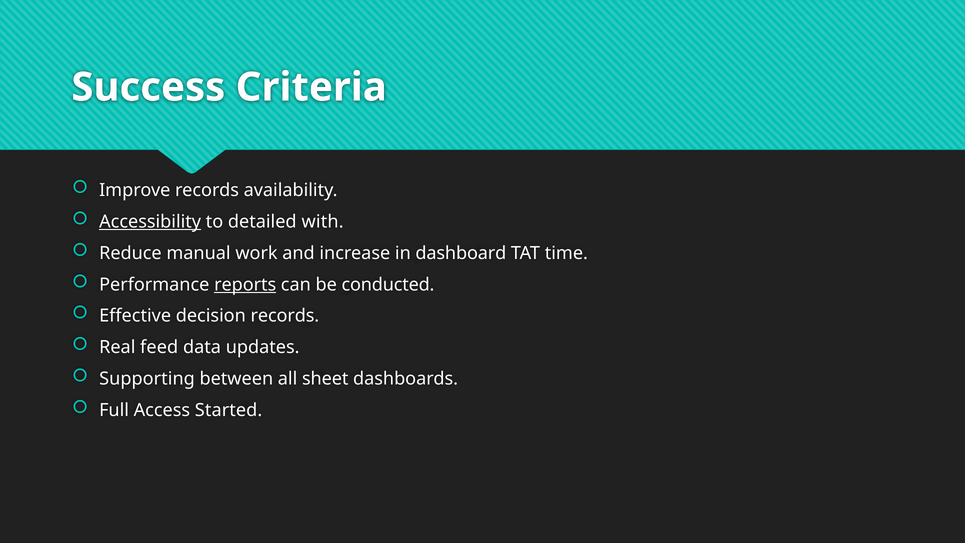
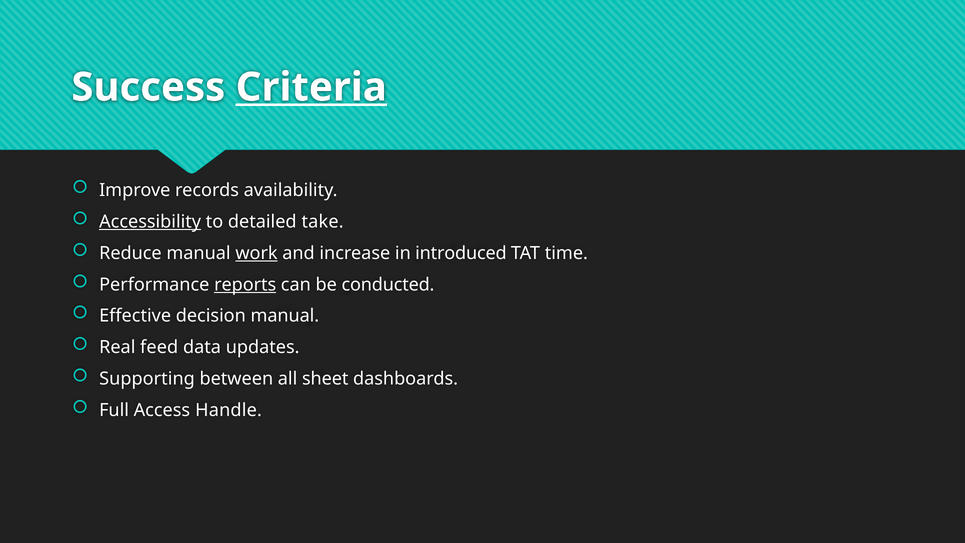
Criteria underline: none -> present (311, 87)
with: with -> take (323, 222)
work underline: none -> present (256, 253)
dashboard: dashboard -> introduced (461, 253)
decision records: records -> manual (285, 316)
Started: Started -> Handle (229, 410)
